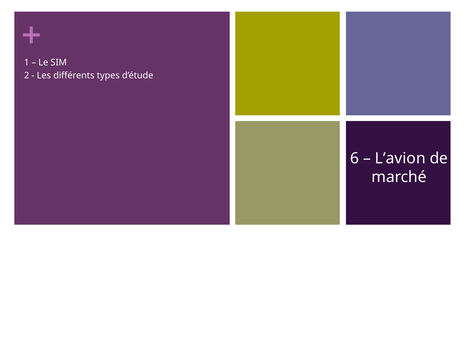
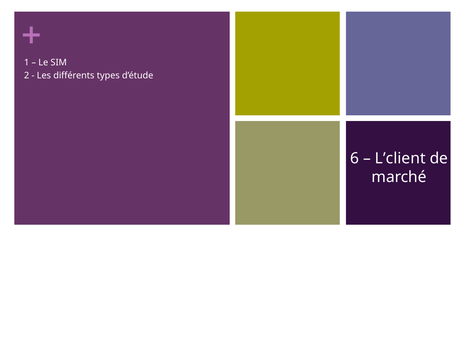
L’avion: L’avion -> L’client (400, 158)
